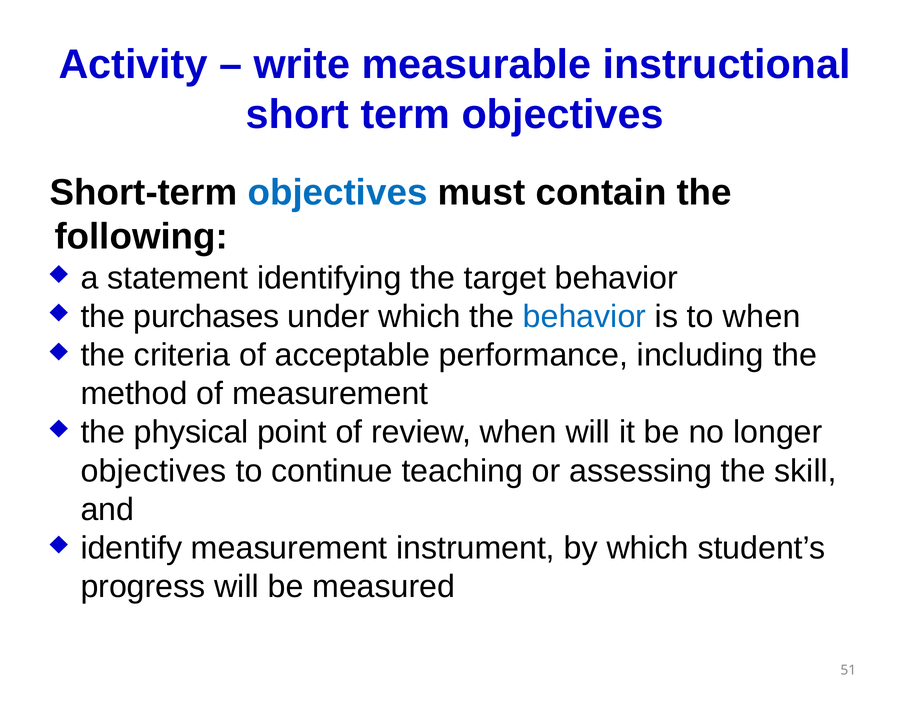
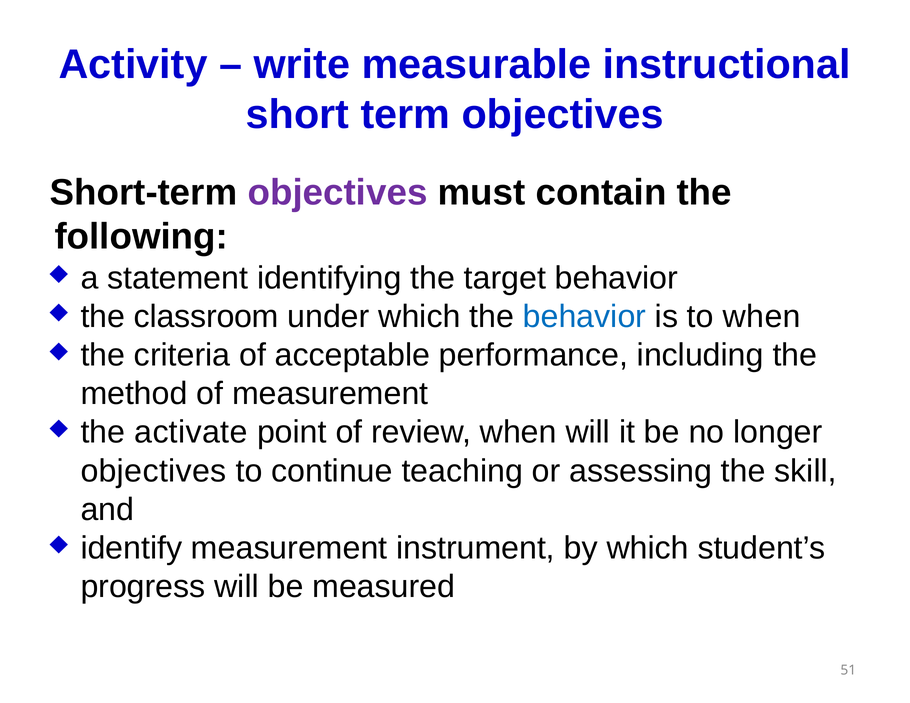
objectives colour: blue -> purple (338, 193)
purchases: purchases -> classroom (206, 317)
physical: physical -> activate (191, 432)
